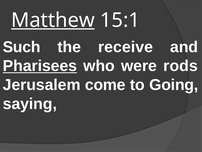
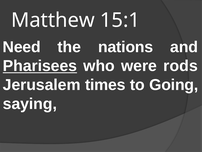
Matthew underline: present -> none (53, 20)
Such: Such -> Need (22, 47)
receive: receive -> nations (126, 47)
come: come -> times (105, 85)
